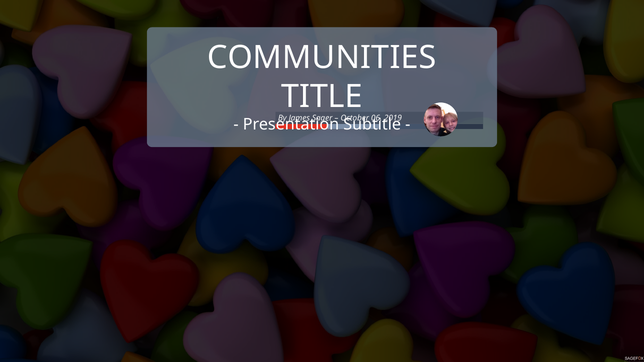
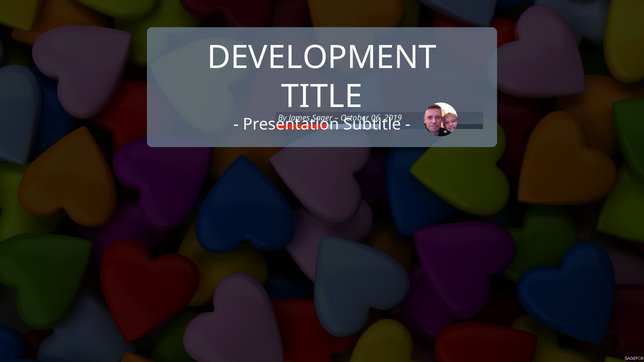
COMMUNITIES: COMMUNITIES -> DEVELOPMENT (322, 58)
